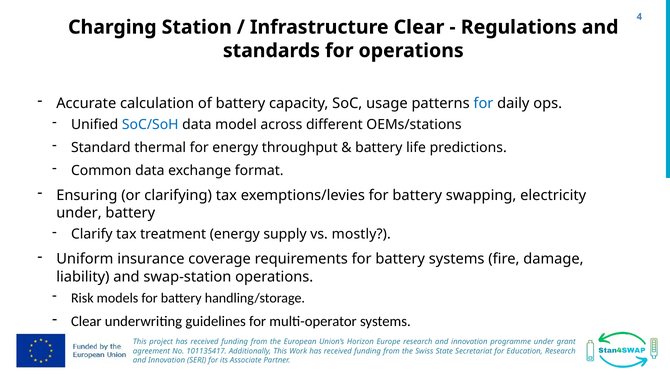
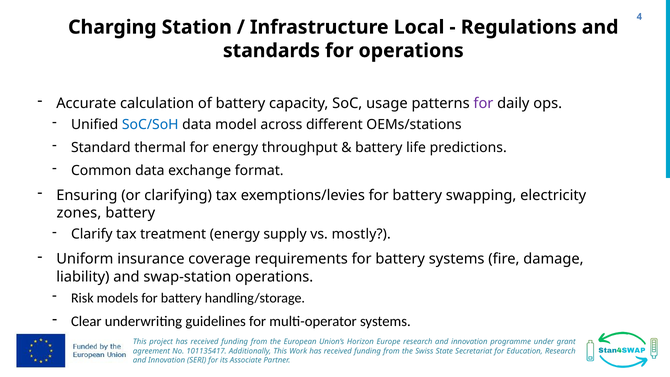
Infrastructure Clear: Clear -> Local (419, 27)
for colour: blue -> purple (483, 103)
under: under -> zones (79, 213)
